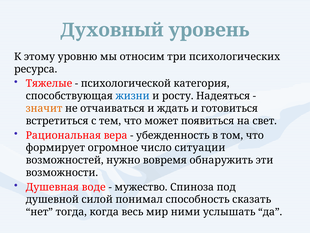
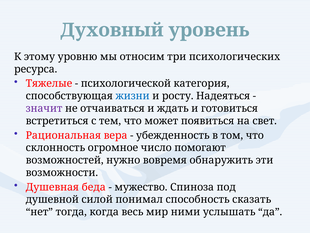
значит colour: orange -> purple (44, 108)
формирует: формирует -> склонность (55, 147)
ситуации: ситуации -> помогают (200, 147)
воде: воде -> беда (94, 187)
